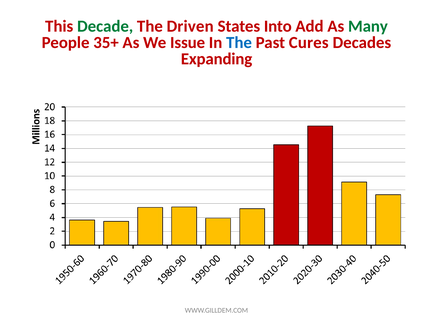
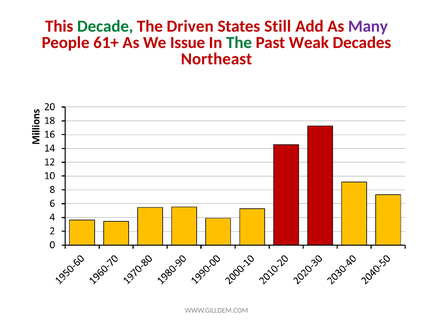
Into: Into -> Still (278, 26)
Many colour: green -> purple (368, 26)
35+: 35+ -> 61+ (106, 43)
The colour: blue -> green (239, 43)
Cures: Cures -> Weak (309, 43)
Expanding: Expanding -> Northeast (216, 59)
